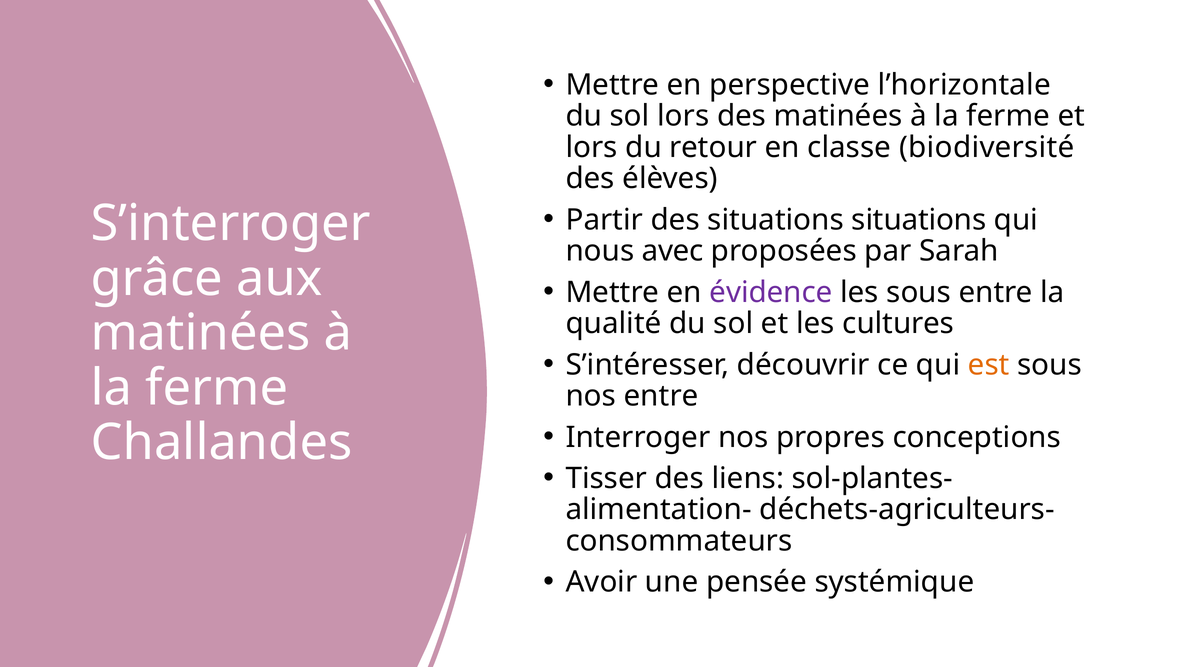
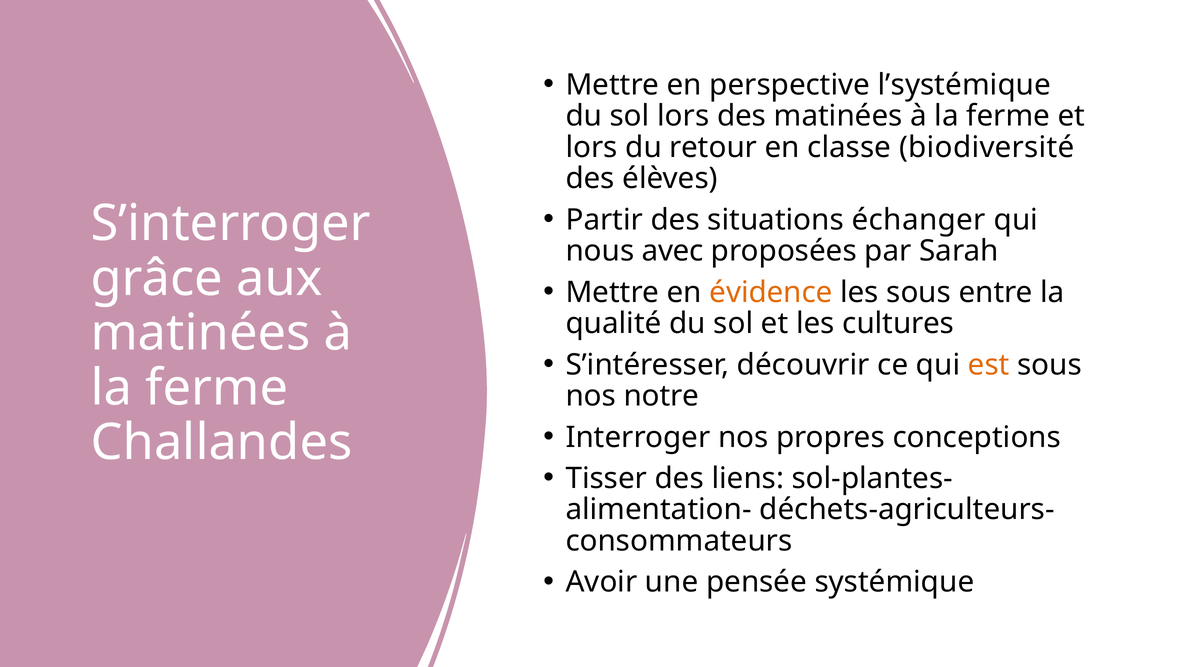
l’horizontale: l’horizontale -> l’systémique (964, 85)
situations situations: situations -> échanger (919, 220)
évidence colour: purple -> orange (771, 292)
nos entre: entre -> notre (661, 396)
